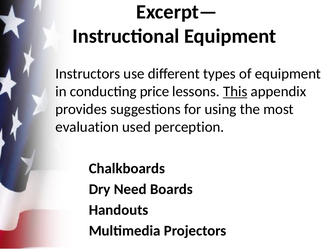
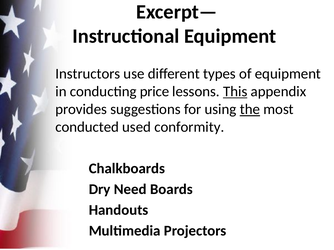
the underline: none -> present (250, 110)
evaluation: evaluation -> conducted (87, 127)
perception: perception -> conformity (189, 127)
